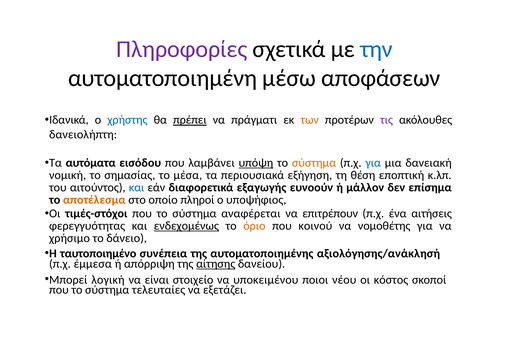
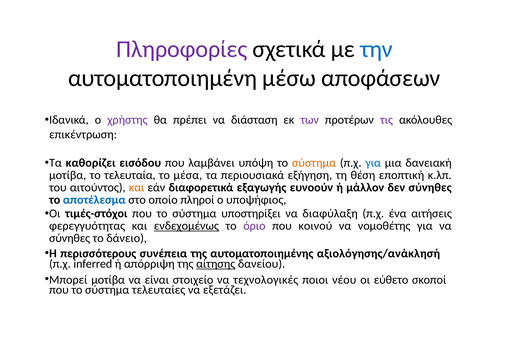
χρήστης colour: blue -> purple (127, 120)
πρέπει underline: present -> none (190, 120)
πράγματι: πράγματι -> διάσταση (254, 120)
των colour: orange -> purple (310, 120)
δανειολήπτη: δανειολήπτη -> επικέντρωση (83, 134)
αυτόματα: αυτόματα -> καθορίζει (91, 163)
υπόψη underline: present -> none (256, 163)
νομική: νομική -> μοτίβα (68, 175)
σημασίας: σημασίας -> τελευταία (130, 175)
και colour: blue -> orange (137, 188)
δεν επίσημα: επίσημα -> σύνηθες (430, 188)
αποτέλεσμα colour: orange -> blue (94, 200)
αναφέρεται: αναφέρεται -> υποστηρίξει (251, 214)
επιτρέπουν: επιτρέπουν -> διαφύλαξη (330, 214)
όριο colour: orange -> purple (254, 226)
χρήσιμο: χρήσιμο -> σύνηθες (70, 238)
ταυτοποιημένο: ταυτοποιημένο -> περισσότερους (98, 254)
έμμεσα: έμμεσα -> inferred (93, 264)
Μπορεί λογική: λογική -> μοτίβα (108, 280)
υποκειμένου: υποκειμένου -> τεχνολογικές (266, 280)
κόστος: κόστος -> εύθετο (391, 280)
